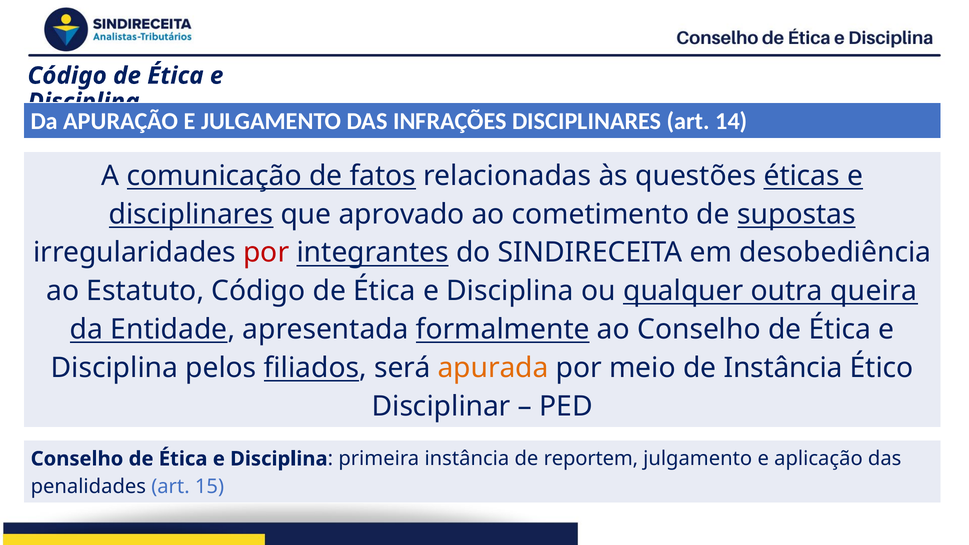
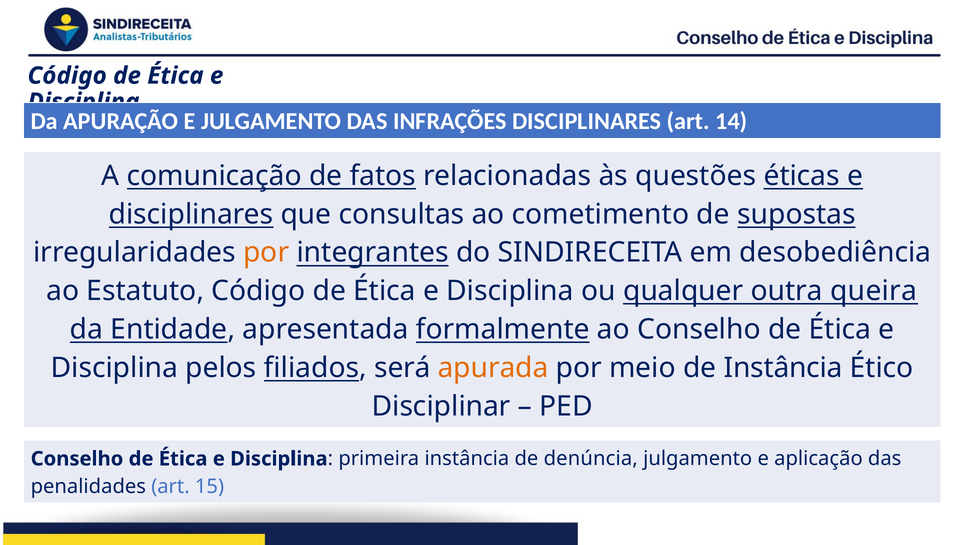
aprovado: aprovado -> consultas (402, 214)
por colour: red -> orange (266, 253)
reportem: reportem -> denúncia (591, 459)
